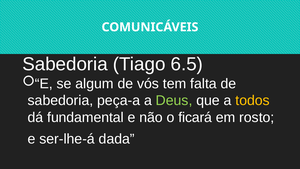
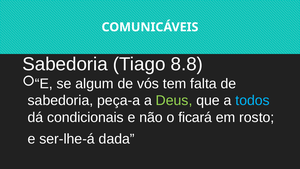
6.5: 6.5 -> 8.8 (187, 64)
todos colour: yellow -> light blue (253, 100)
fundamental: fundamental -> condicionais (85, 117)
